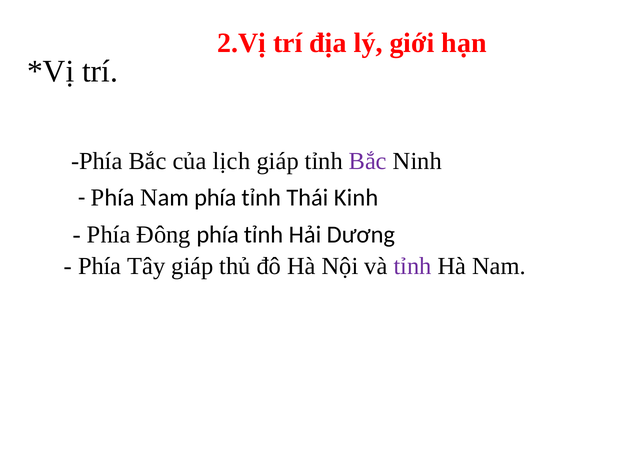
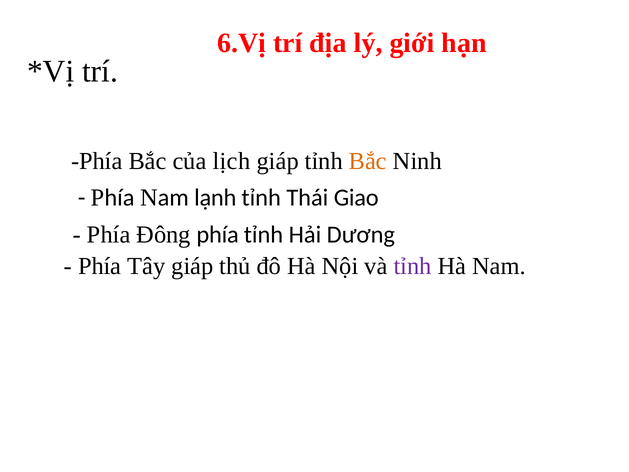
2.Vị: 2.Vị -> 6.Vị (242, 43)
Bắc colour: purple -> orange (368, 161)
Nam phía: phía -> lạnh (215, 198)
Kinh: Kinh -> Giao (356, 198)
